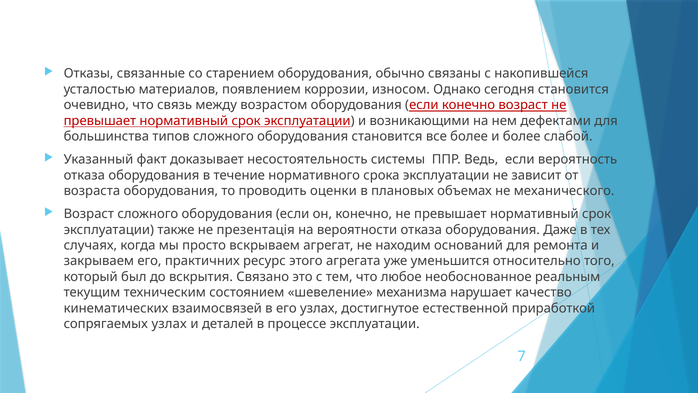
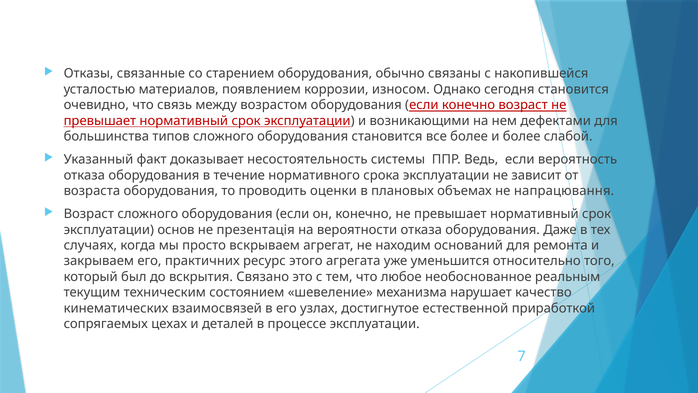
механического: механического -> напрацювання (564, 191)
также: также -> основ (176, 229)
сопрягаемых узлах: узлах -> цехах (169, 324)
